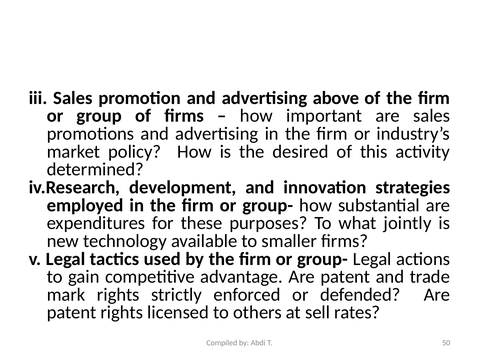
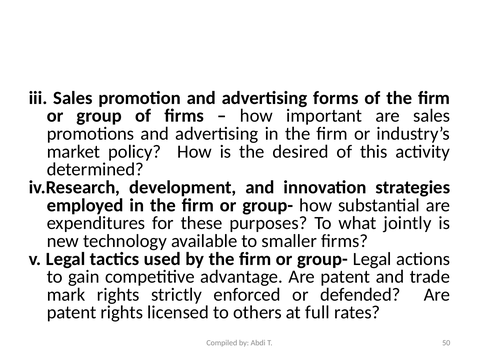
above: above -> forms (336, 98)
sell: sell -> full (317, 313)
